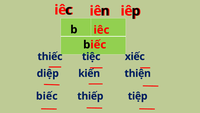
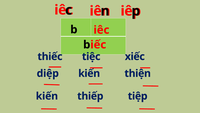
biếc: biếc -> kiến (47, 96)
